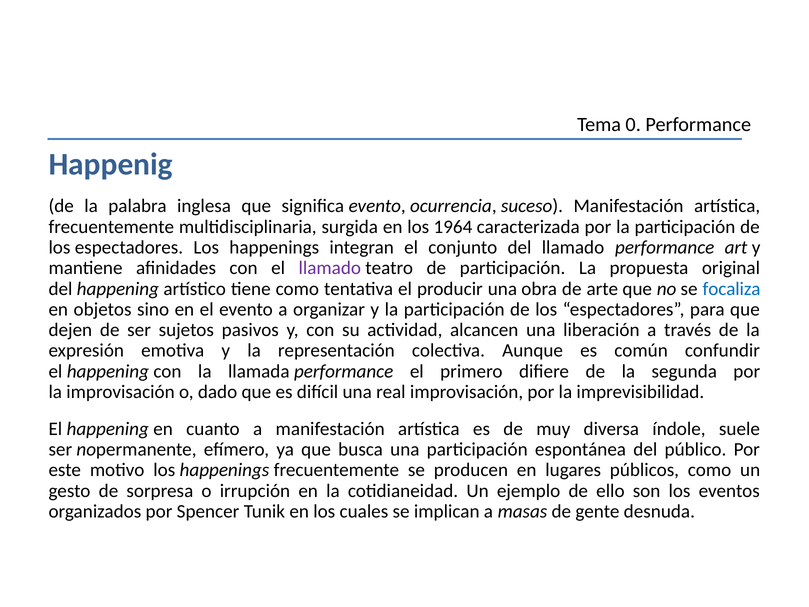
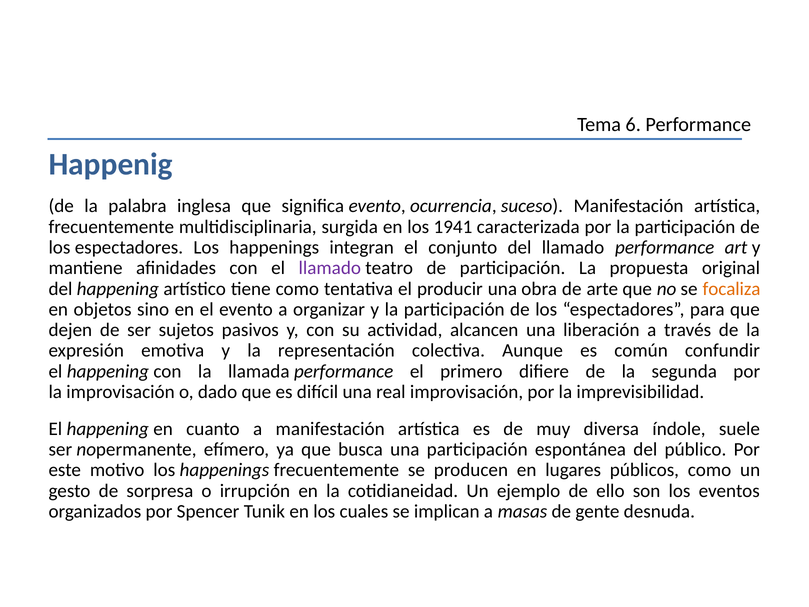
0: 0 -> 6 (633, 125)
1964: 1964 -> 1941 (453, 227)
focaliza colour: blue -> orange (732, 289)
